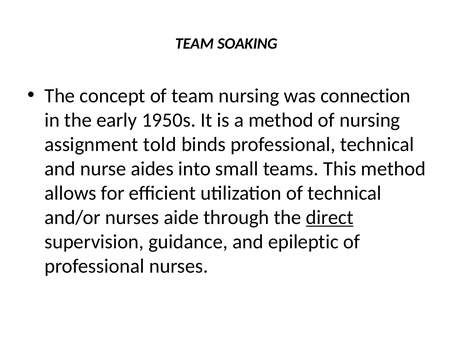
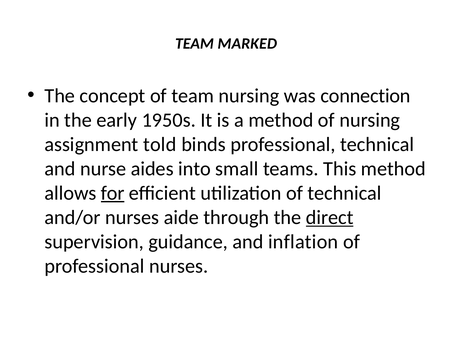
SOAKING: SOAKING -> MARKED (247, 44)
for underline: none -> present (113, 193)
epileptic: epileptic -> inflation (303, 242)
